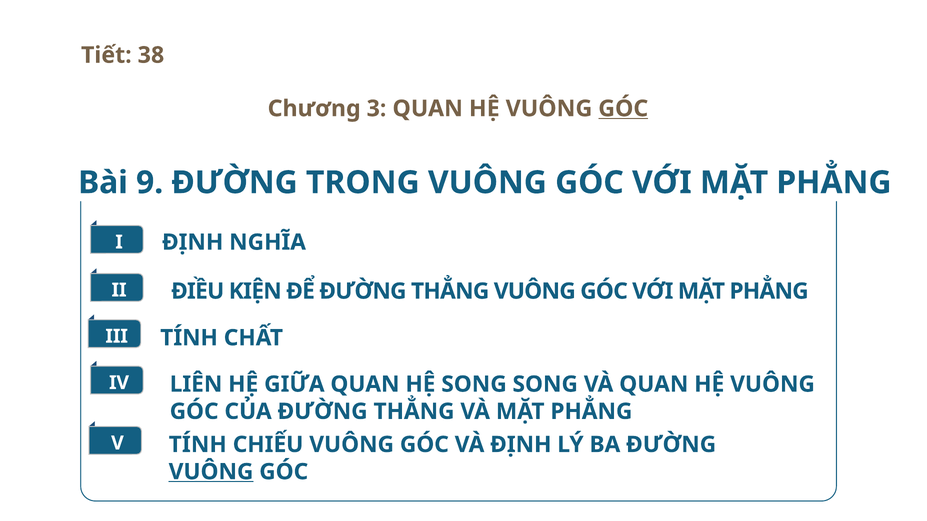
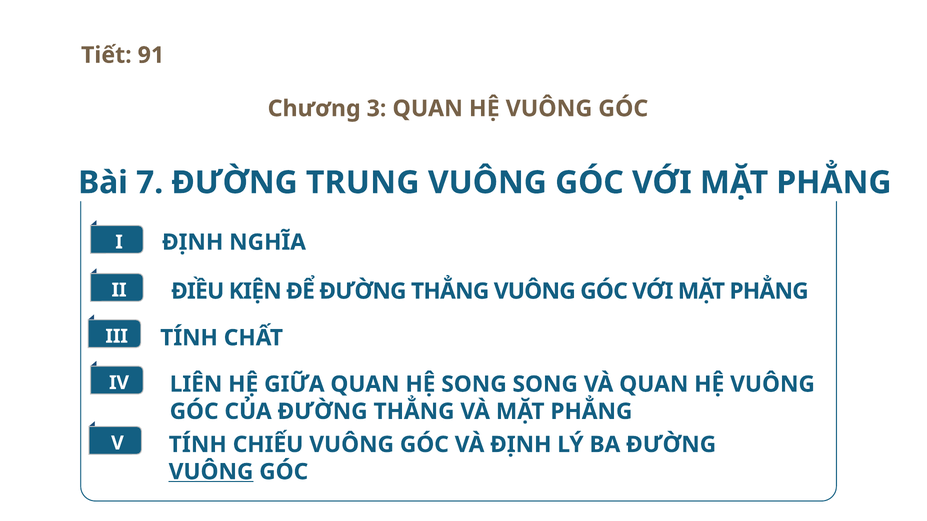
38: 38 -> 91 (151, 55)
GÓC underline: present -> none (623, 109)
9: 9 -> 7 (150, 183)
TRONG: TRONG -> TRUNG (363, 183)
